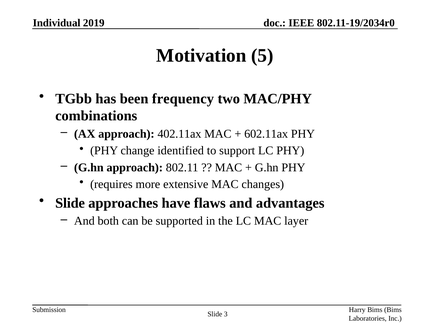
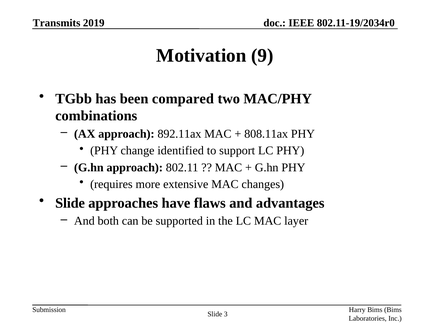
Individual: Individual -> Transmits (57, 23)
5: 5 -> 9 (262, 56)
frequency: frequency -> compared (183, 99)
402.11ax: 402.11ax -> 892.11ax (179, 134)
602.11ax: 602.11ax -> 808.11ax (266, 134)
